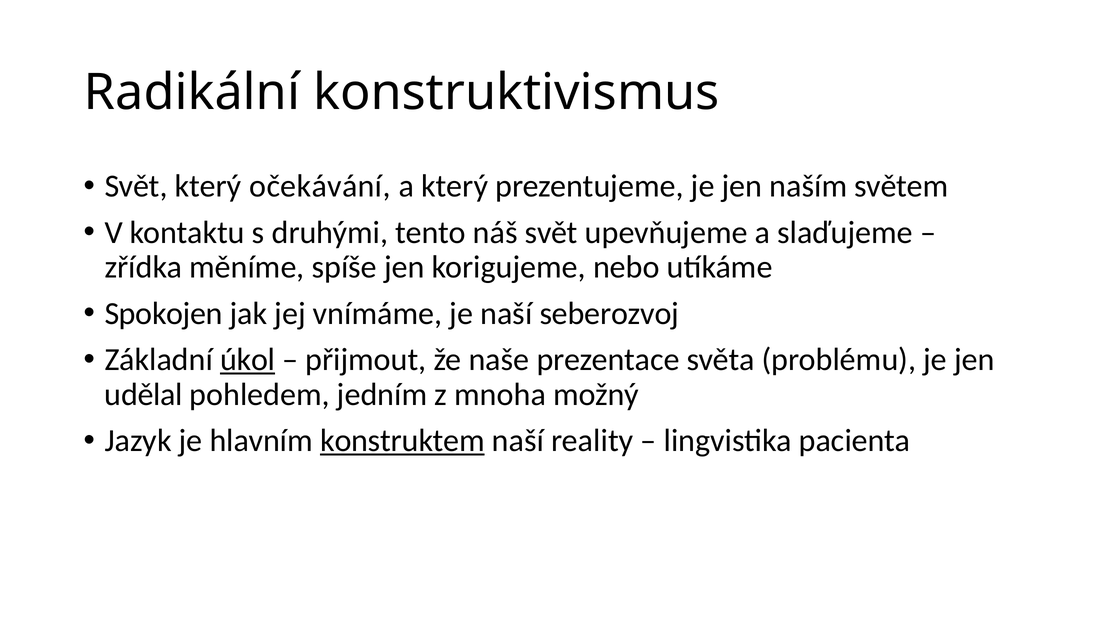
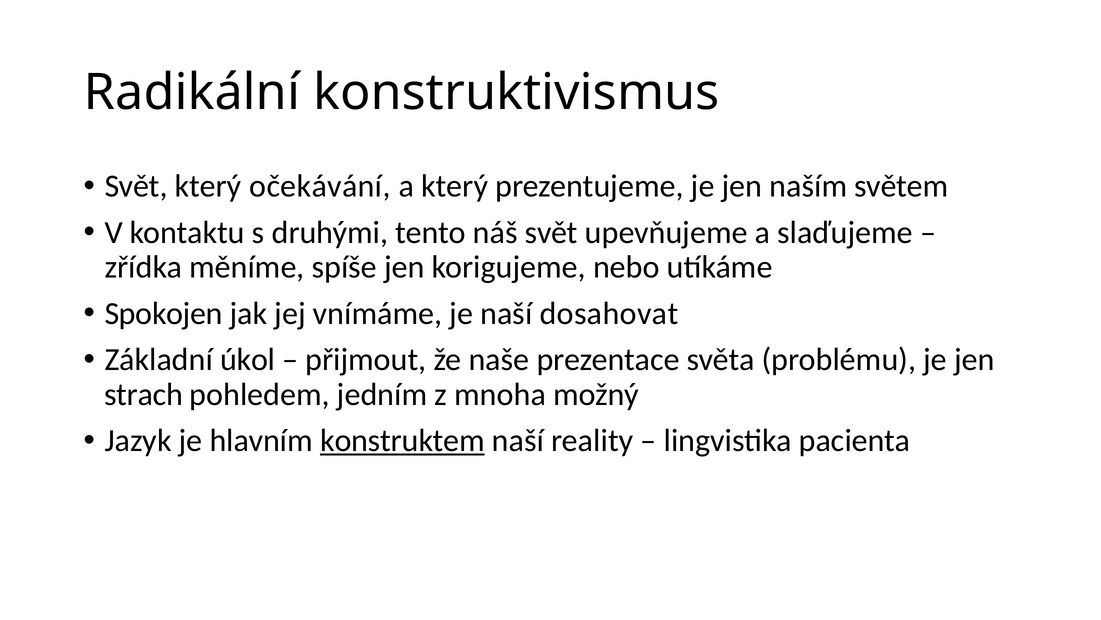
seberozvoj: seberozvoj -> dosahovat (609, 313)
úkol underline: present -> none (248, 359)
udělal: udělal -> strach (144, 394)
